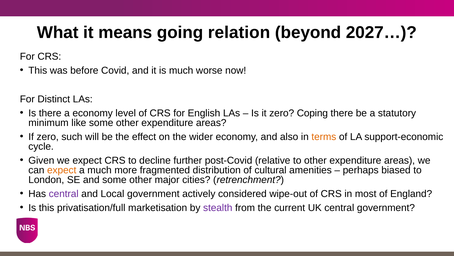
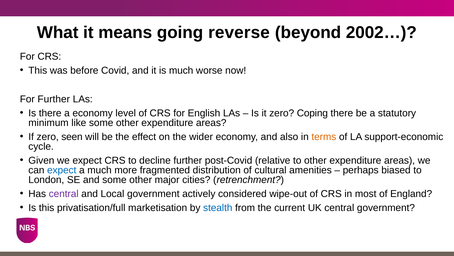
relation: relation -> reverse (239, 32)
2027…: 2027… -> 2002… (381, 32)
For Distinct: Distinct -> Further (54, 99)
such: such -> seen (72, 137)
expect colour: orange -> blue (62, 170)
stealth colour: purple -> blue (218, 207)
